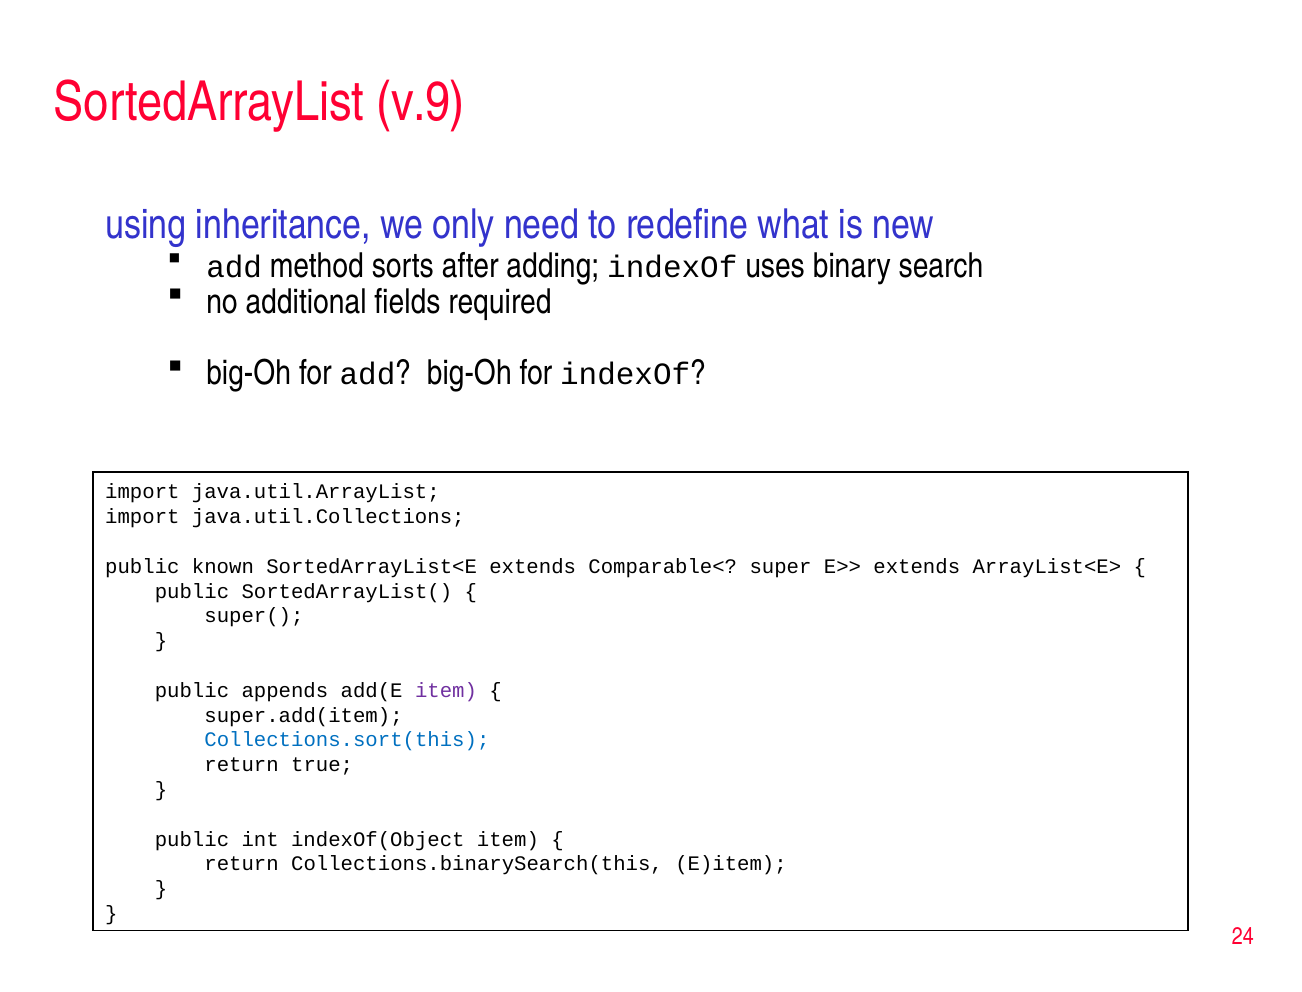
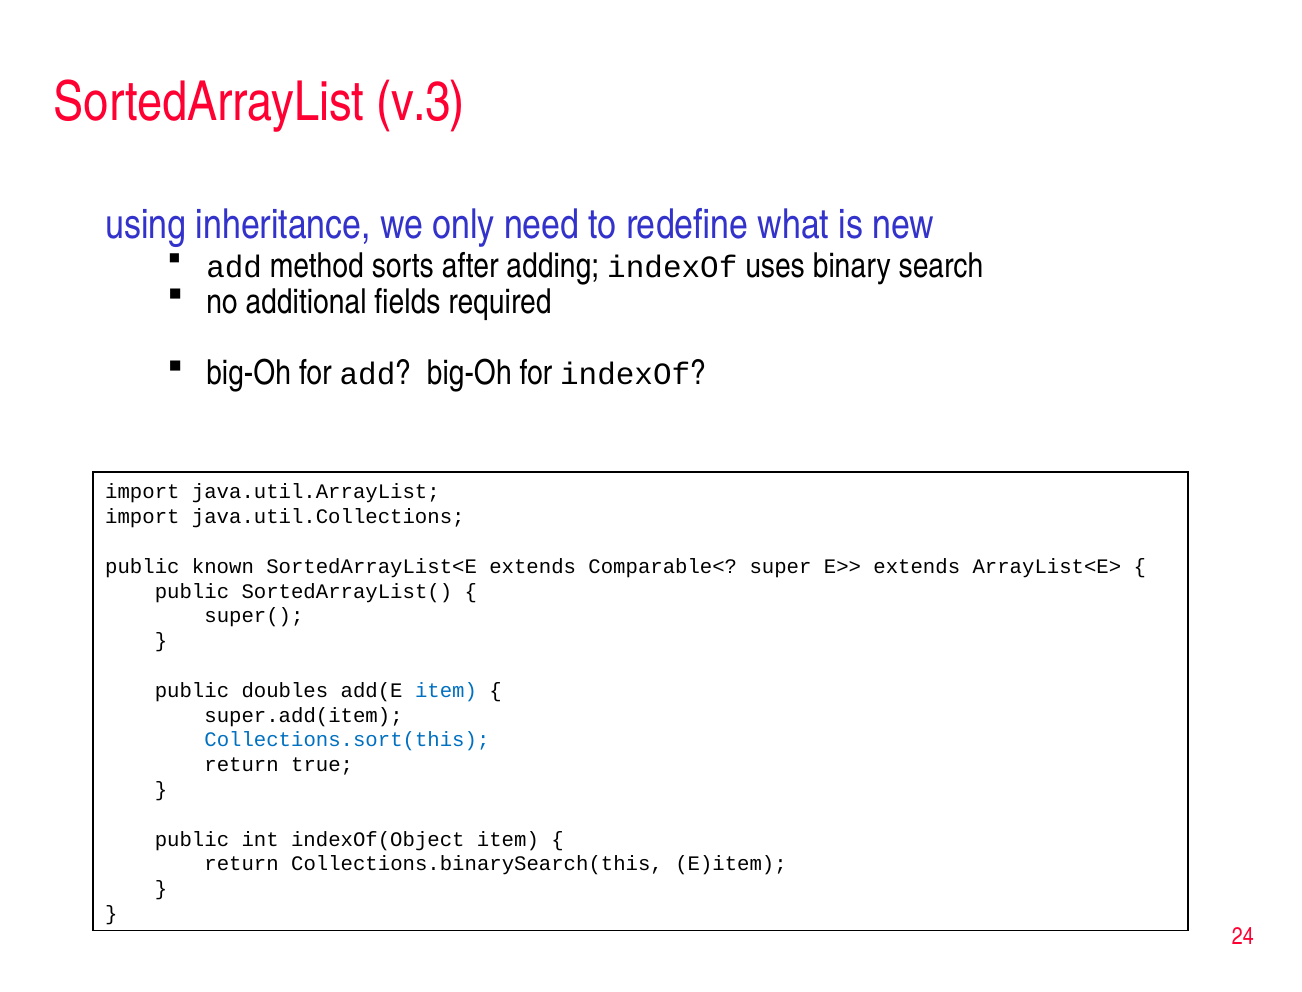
v.9: v.9 -> v.3 (421, 102)
appends: appends -> doubles (285, 690)
item colour: purple -> blue (446, 690)
